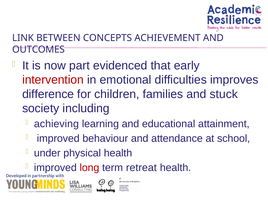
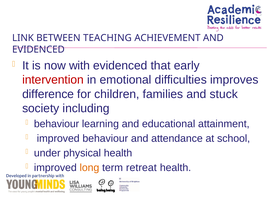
CONCEPTS: CONCEPTS -> TEACHING (107, 38)
OUTCOMES: OUTCOMES -> EVIDENCED (38, 50)
part: part -> with (80, 66)
achieving: achieving -> behaviour (57, 124)
long colour: red -> orange (89, 168)
